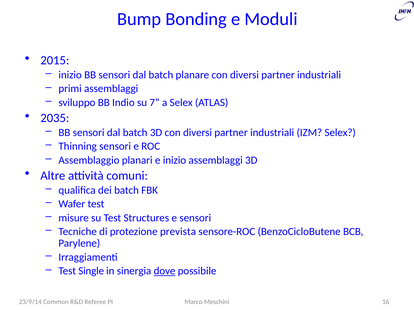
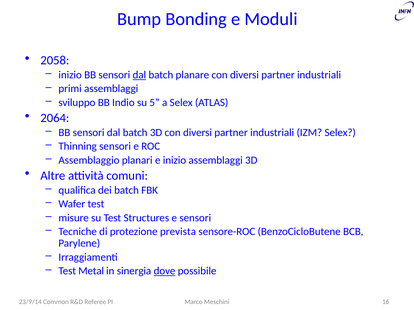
2015: 2015 -> 2058 (55, 60)
dal underline: none -> present (139, 75)
7: 7 -> 5 (155, 103)
2035: 2035 -> 2064 (55, 118)
Single: Single -> Metal (91, 271)
